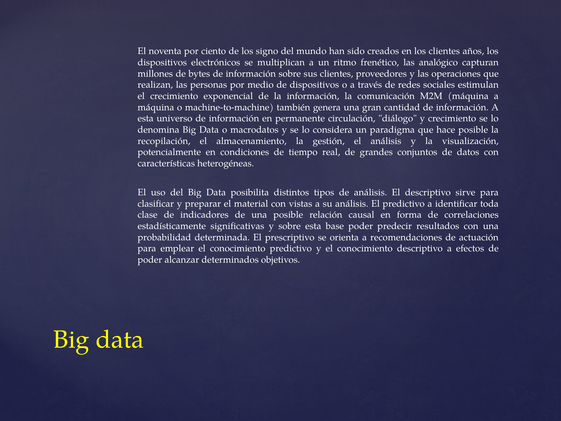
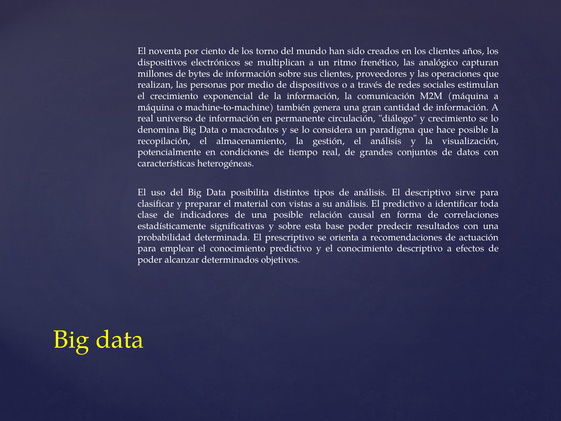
signo: signo -> torno (267, 51)
esta: esta -> real (145, 118)
